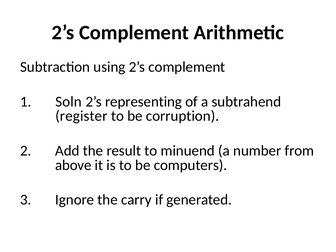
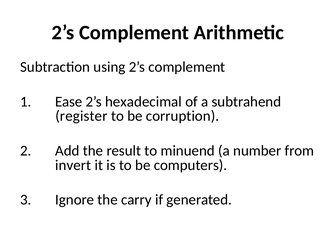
Soln: Soln -> Ease (69, 102)
representing: representing -> hexadecimal (143, 102)
above: above -> invert (73, 165)
